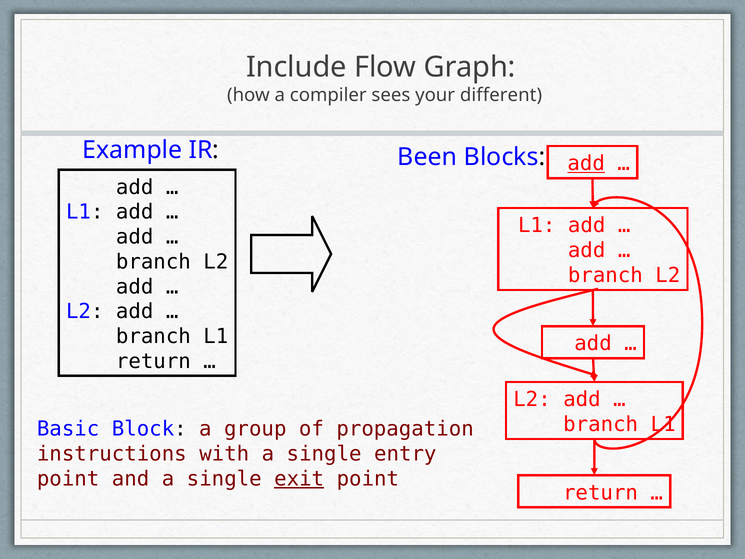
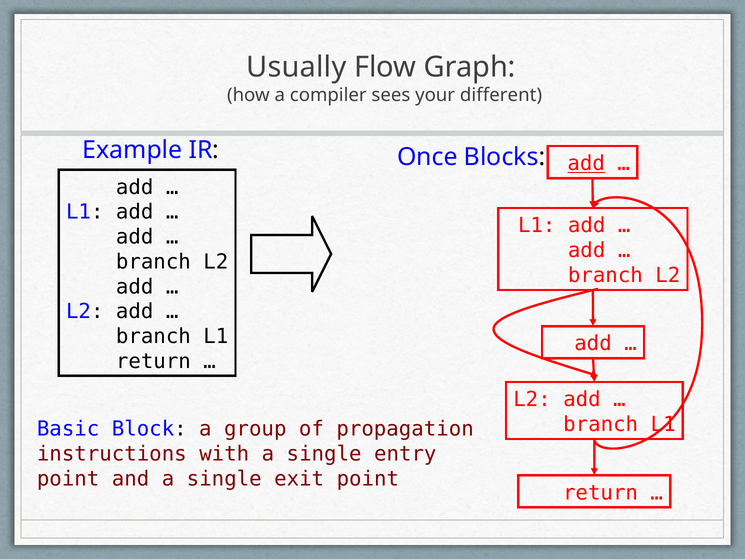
Include: Include -> Usually (296, 67)
Been: Been -> Once (427, 157)
exit underline: present -> none (299, 479)
